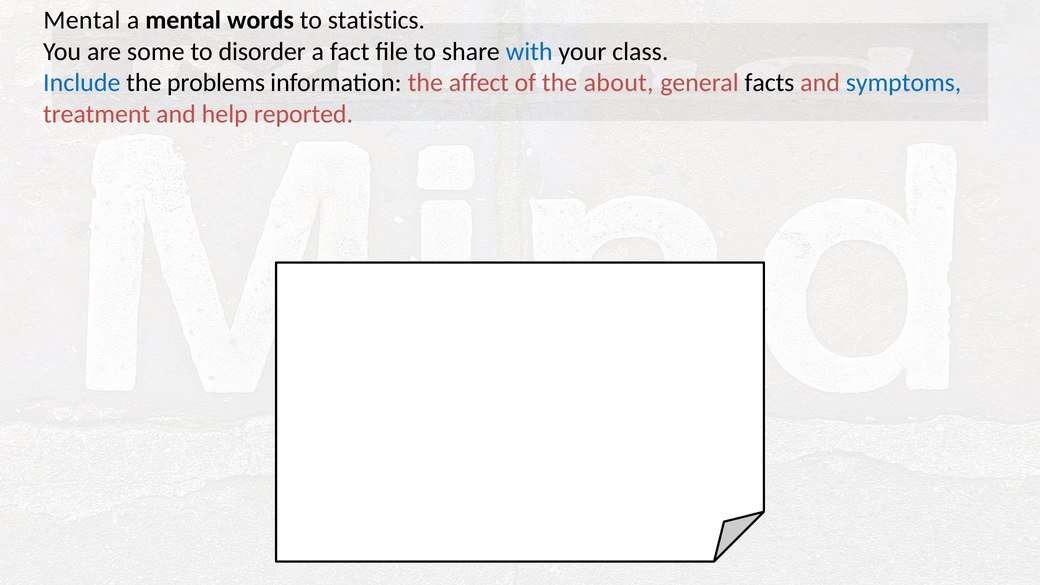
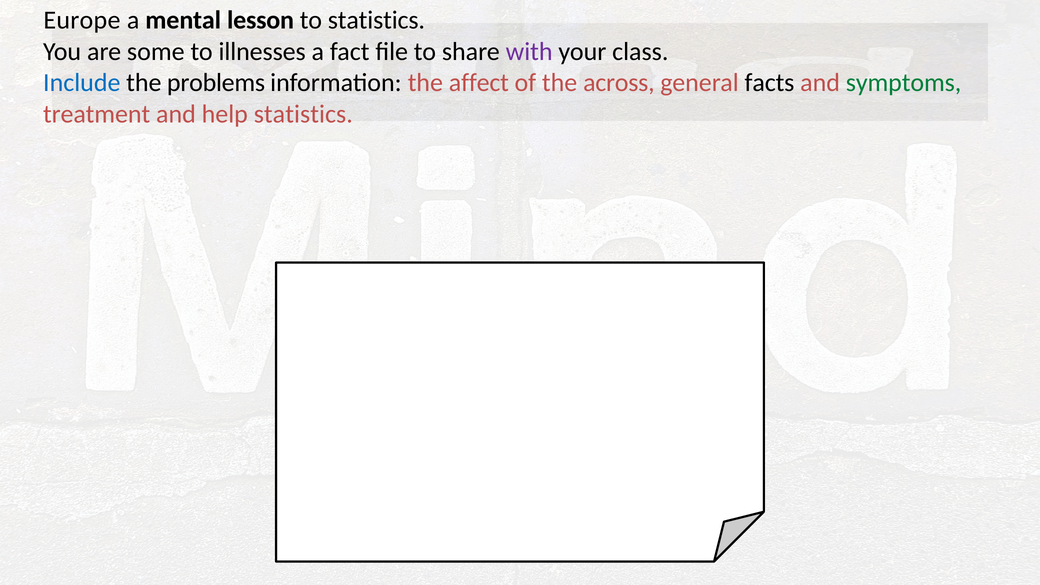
Mental: Mental -> Europe (82, 20)
words: words -> lesson (261, 20)
disorder: disorder -> illnesses (262, 52)
with colour: blue -> purple (529, 52)
about: about -> across (619, 83)
symptoms colour: blue -> green (904, 83)
help reported: reported -> statistics (303, 114)
